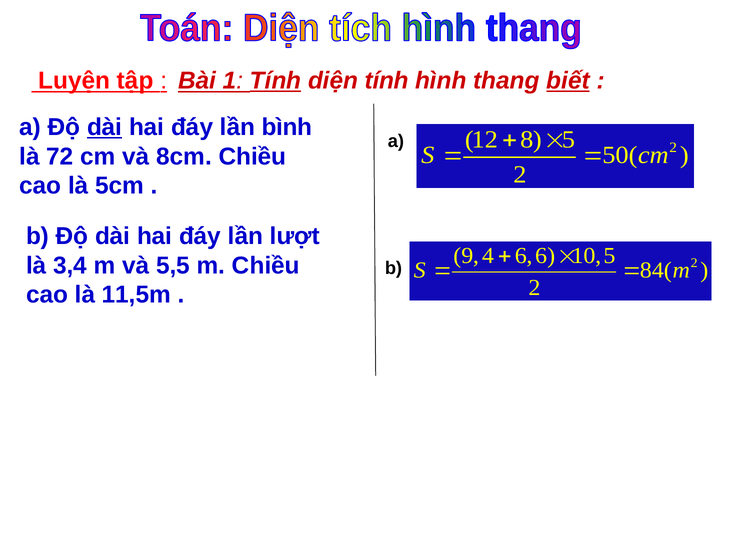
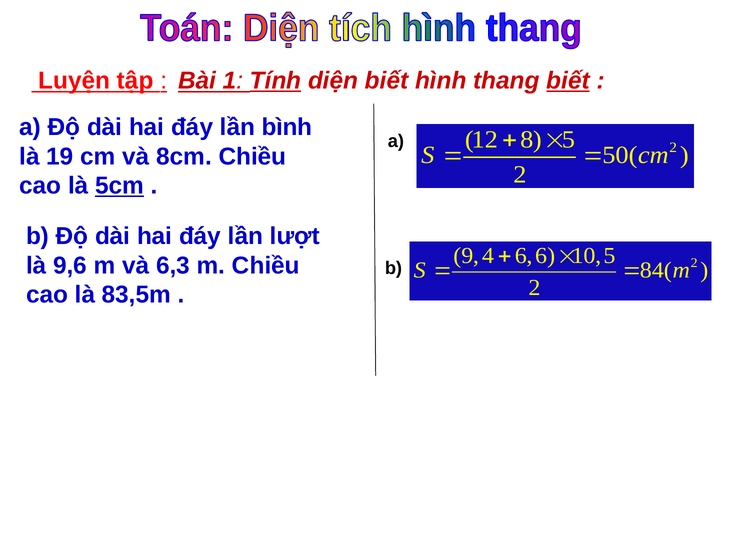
diện tính: tính -> biết (387, 81)
dài underline: present -> none (105, 127)
72: 72 -> 19 (60, 157)
5cm underline: none -> present (120, 186)
3,4: 3,4 -> 9,6 (70, 265)
5,5: 5,5 -> 6,3 (173, 265)
11,5m: 11,5m -> 83,5m (136, 295)
